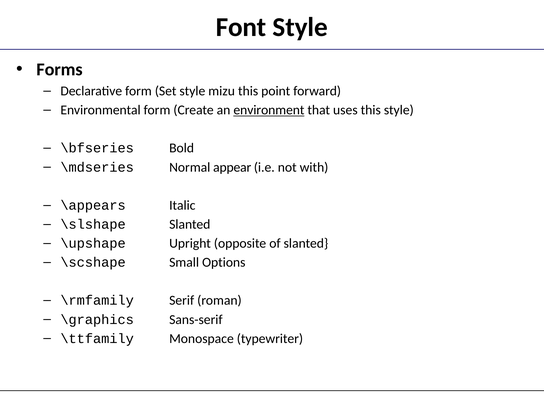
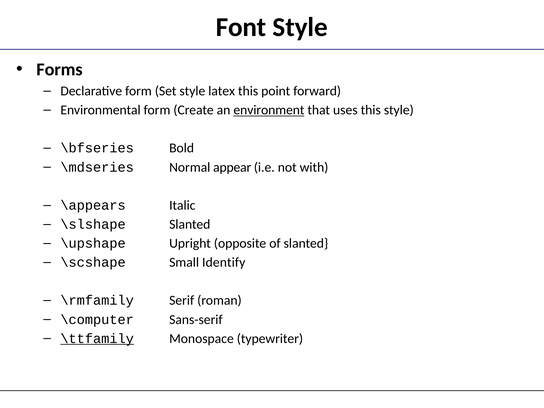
mizu: mizu -> latex (222, 91)
Options: Options -> Identify (224, 262)
\graphics: \graphics -> \computer (97, 320)
\ttfamily underline: none -> present (97, 339)
